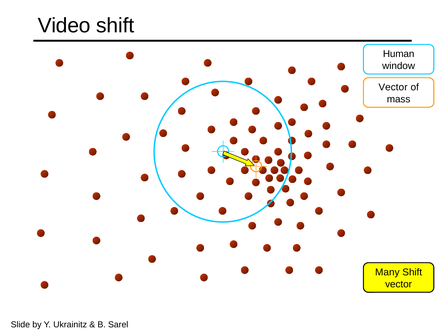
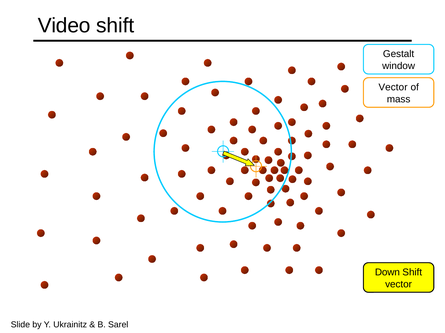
Human: Human -> Gestalt (399, 54)
Many: Many -> Down (387, 273)
